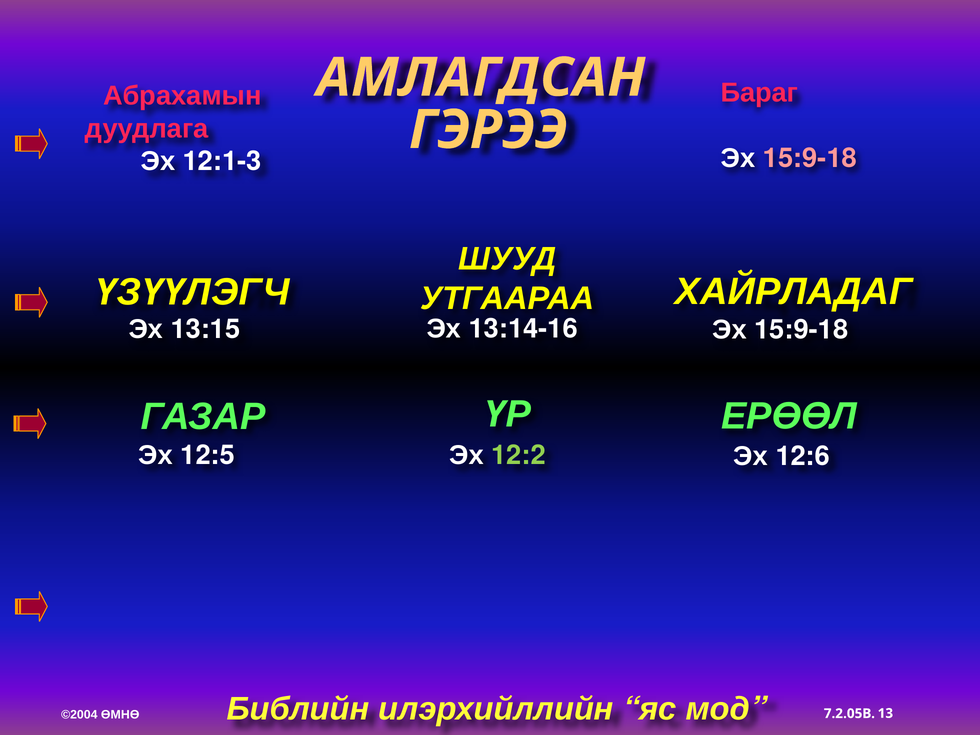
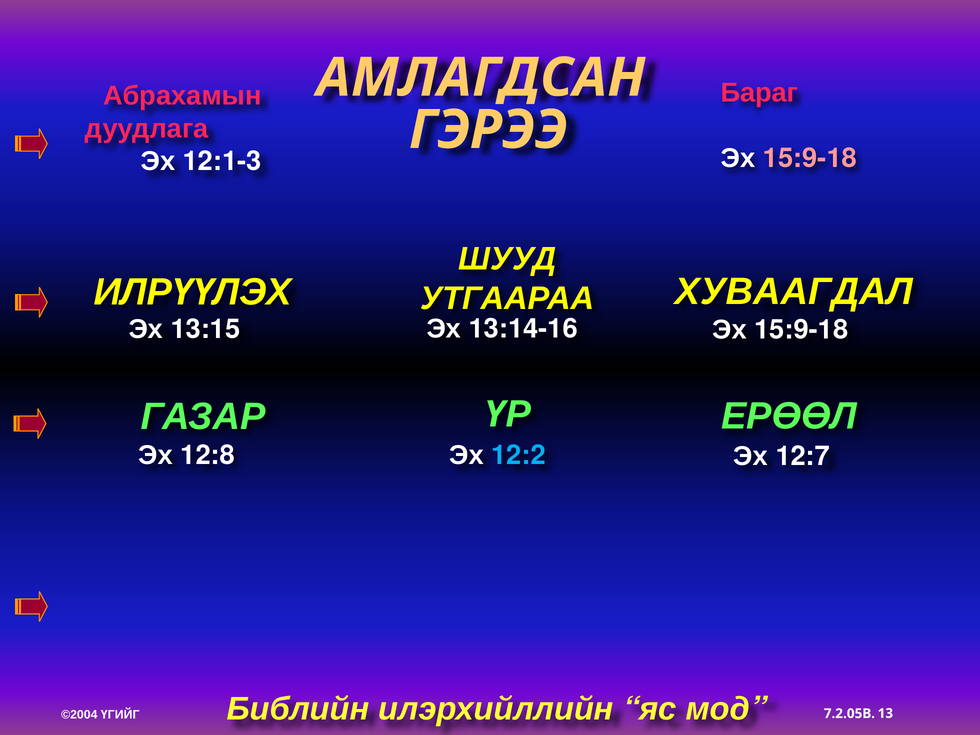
ҮЗҮҮЛЭГЧ: ҮЗҮҮЛЭГЧ -> ИЛРҮҮЛЭХ (193, 292)
ХАЙРЛАДАГ: ХАЙРЛАДАГ -> ХУВААГДАЛ (794, 292)
12:5: 12:5 -> 12:8 (208, 455)
12:2 colour: light green -> light blue (519, 456)
12:6: 12:6 -> 12:7 (803, 456)
ӨМНӨ: ӨМНӨ -> ҮГИЙГ (120, 715)
